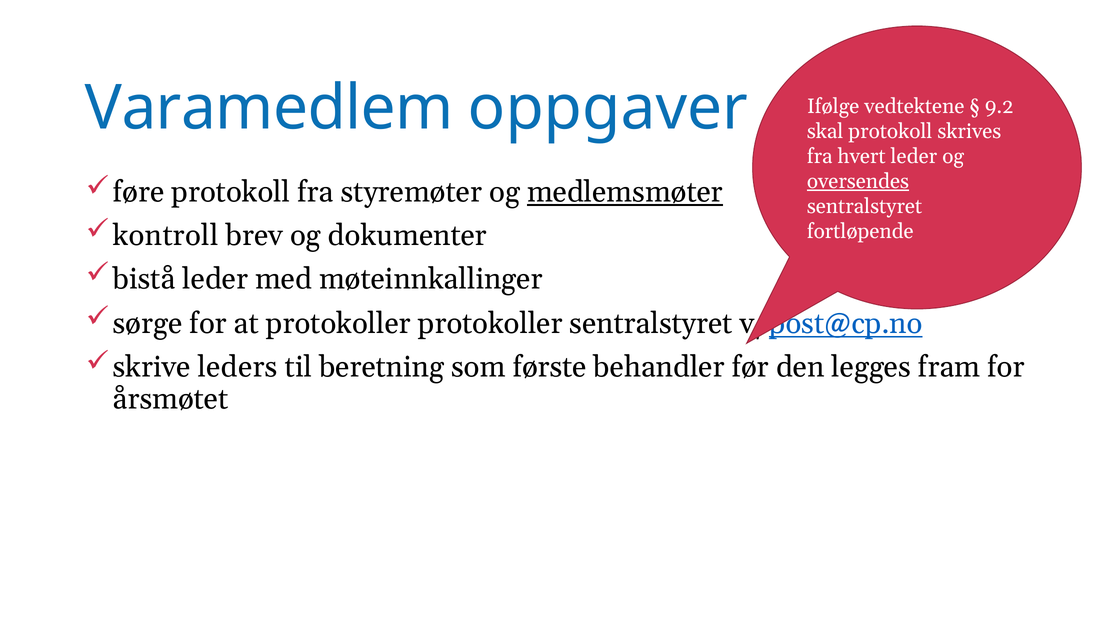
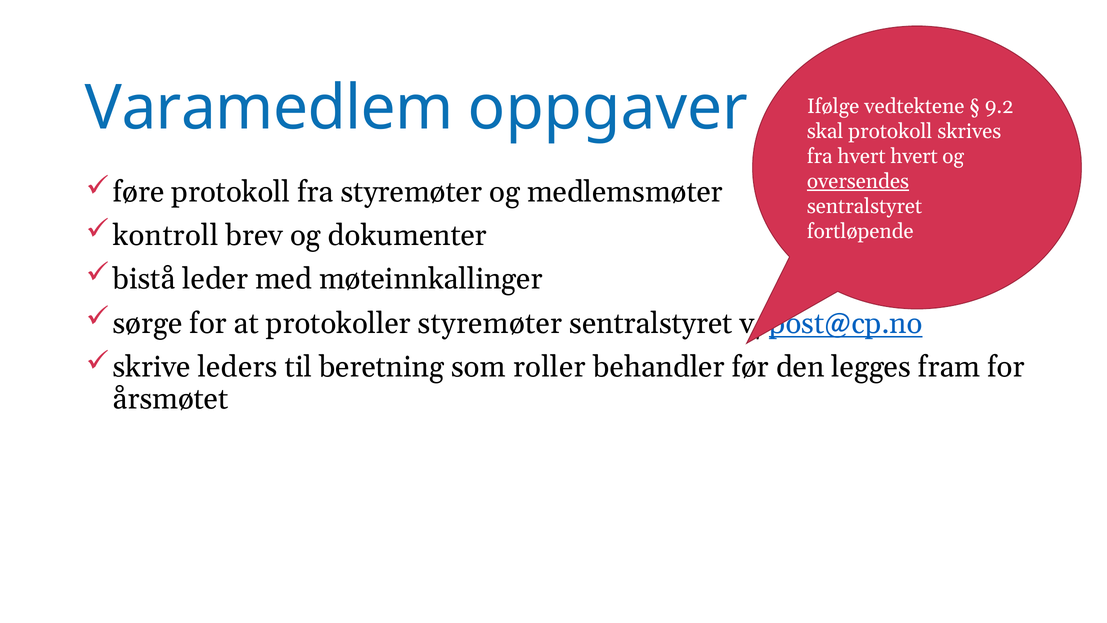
hvert leder: leder -> hvert (914, 156)
medlemsmøter underline: present -> none (625, 192)
protokoller protokoller: protokoller -> styremøter (490, 323)
første: første -> roller (549, 367)
